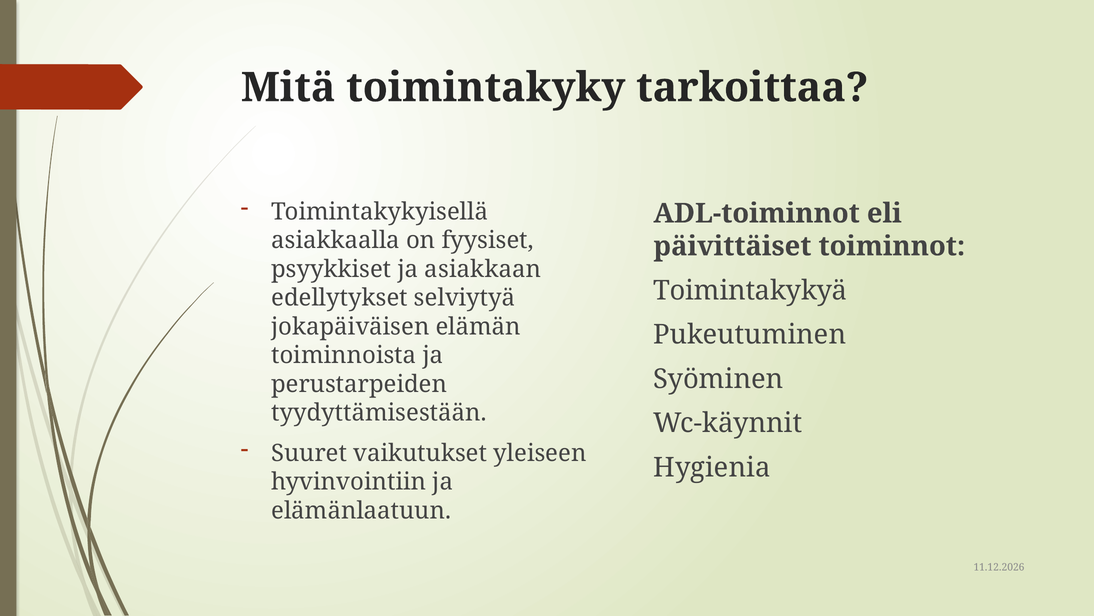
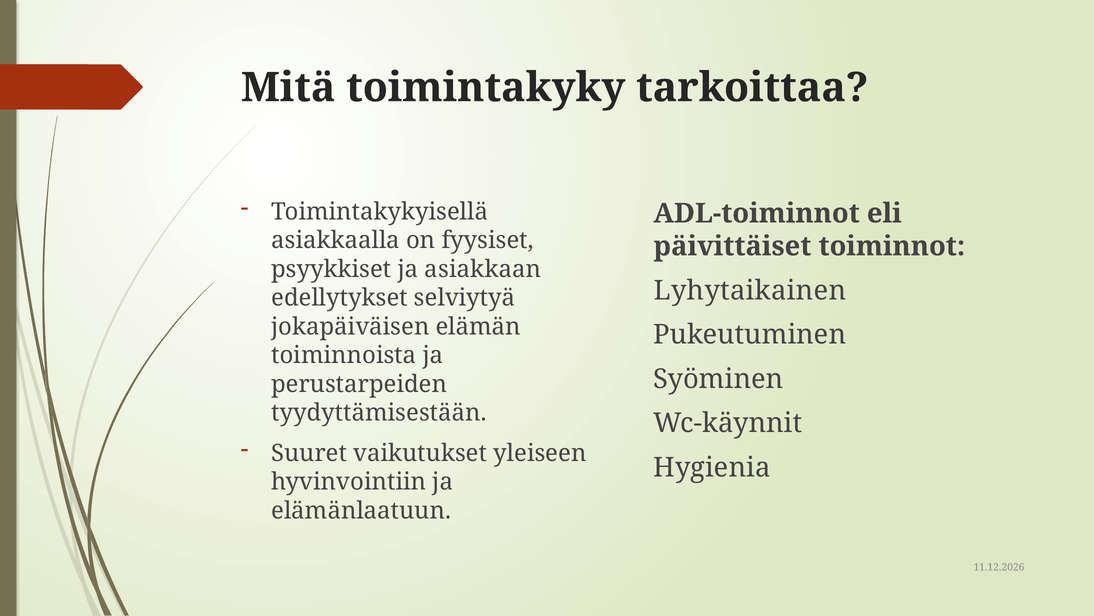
Toimintakykyä: Toimintakykyä -> Lyhytaikainen (750, 290)
